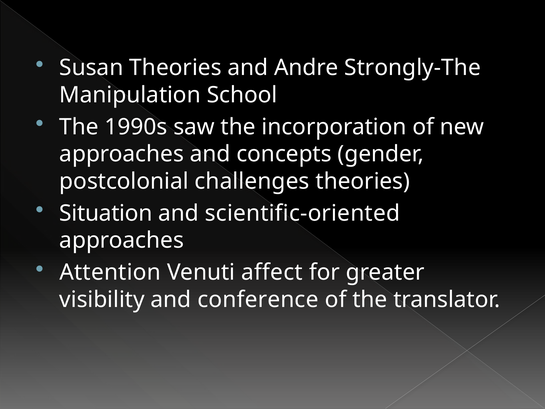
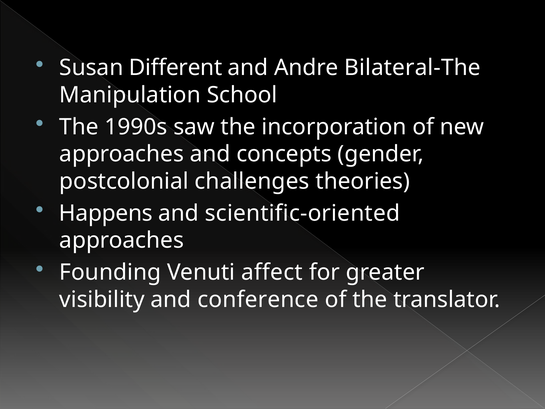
Susan Theories: Theories -> Different (176, 68)
Strongly-The: Strongly-The -> Bilateral-The (412, 68)
Situation: Situation -> Happens (106, 213)
Attention: Attention -> Founding (110, 272)
